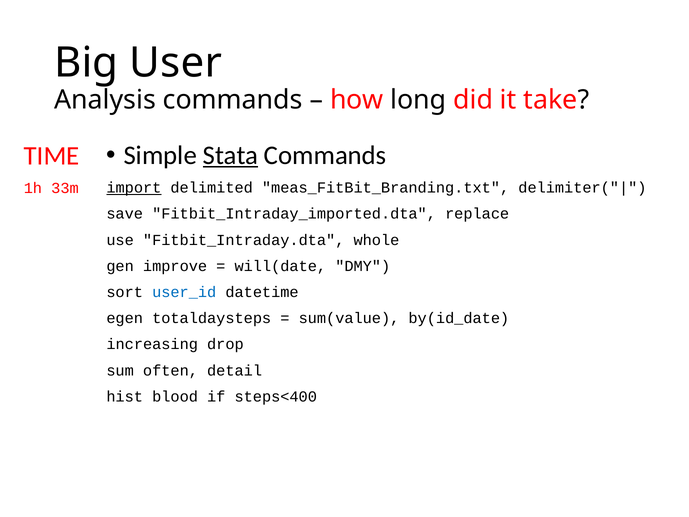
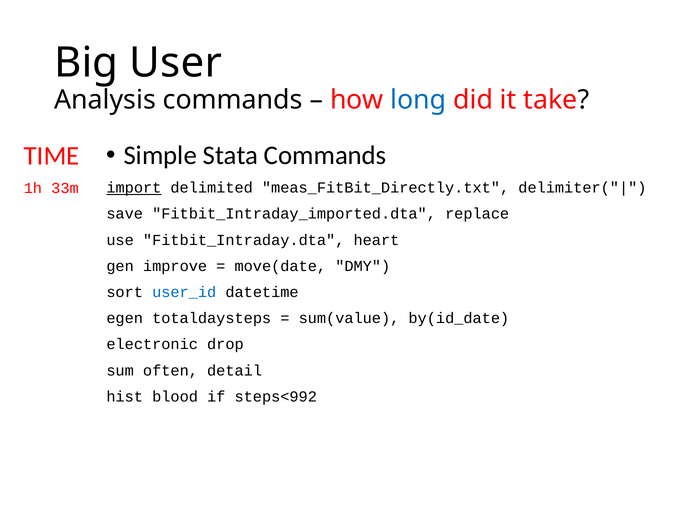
long colour: black -> blue (418, 100)
Stata underline: present -> none (231, 155)
meas_FitBit_Branding.txt: meas_FitBit_Branding.txt -> meas_FitBit_Directly.txt (386, 188)
whole: whole -> heart (376, 240)
will(date: will(date -> move(date (280, 266)
increasing: increasing -> electronic (152, 344)
steps<400: steps<400 -> steps<992 (276, 396)
